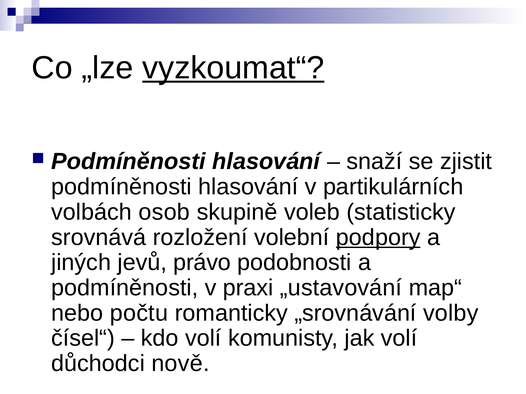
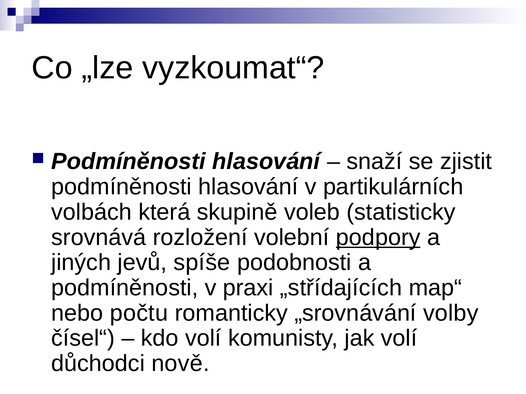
vyzkoumat“ underline: present -> none (233, 68)
osob: osob -> která (164, 212)
právo: právo -> spíše (202, 263)
„ustavování: „ustavování -> „střídajících (341, 288)
